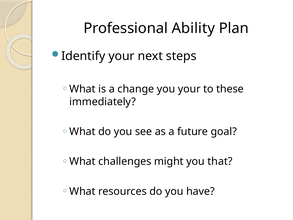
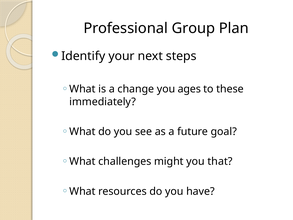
Ability: Ability -> Group (193, 28)
you your: your -> ages (189, 89)
